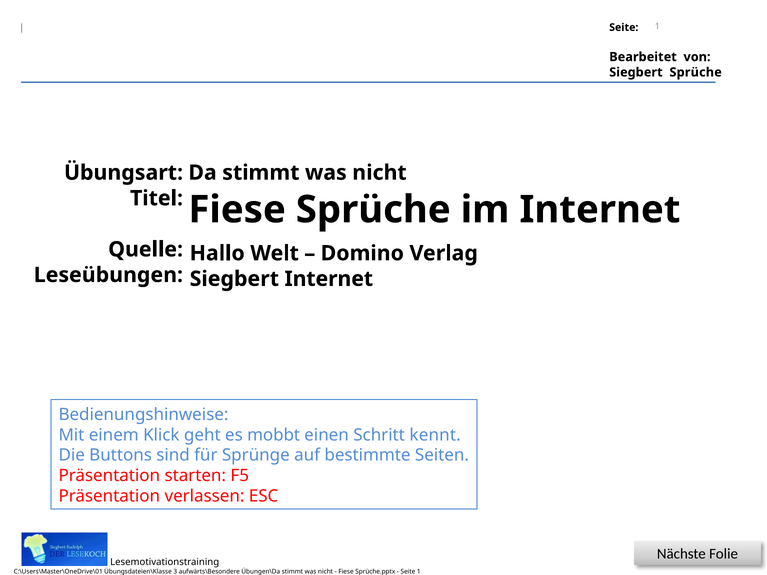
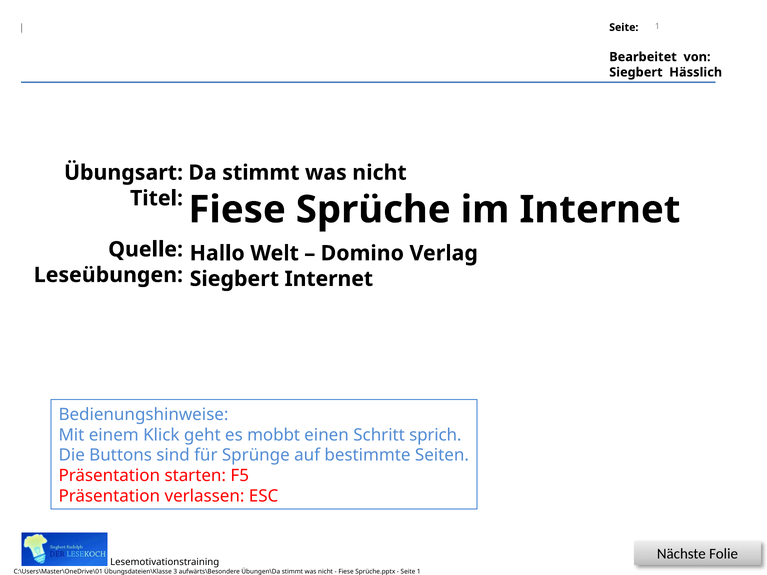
Siegbert Sprüche: Sprüche -> Hässlich (696, 72)
kennt: kennt -> sprich (435, 435)
